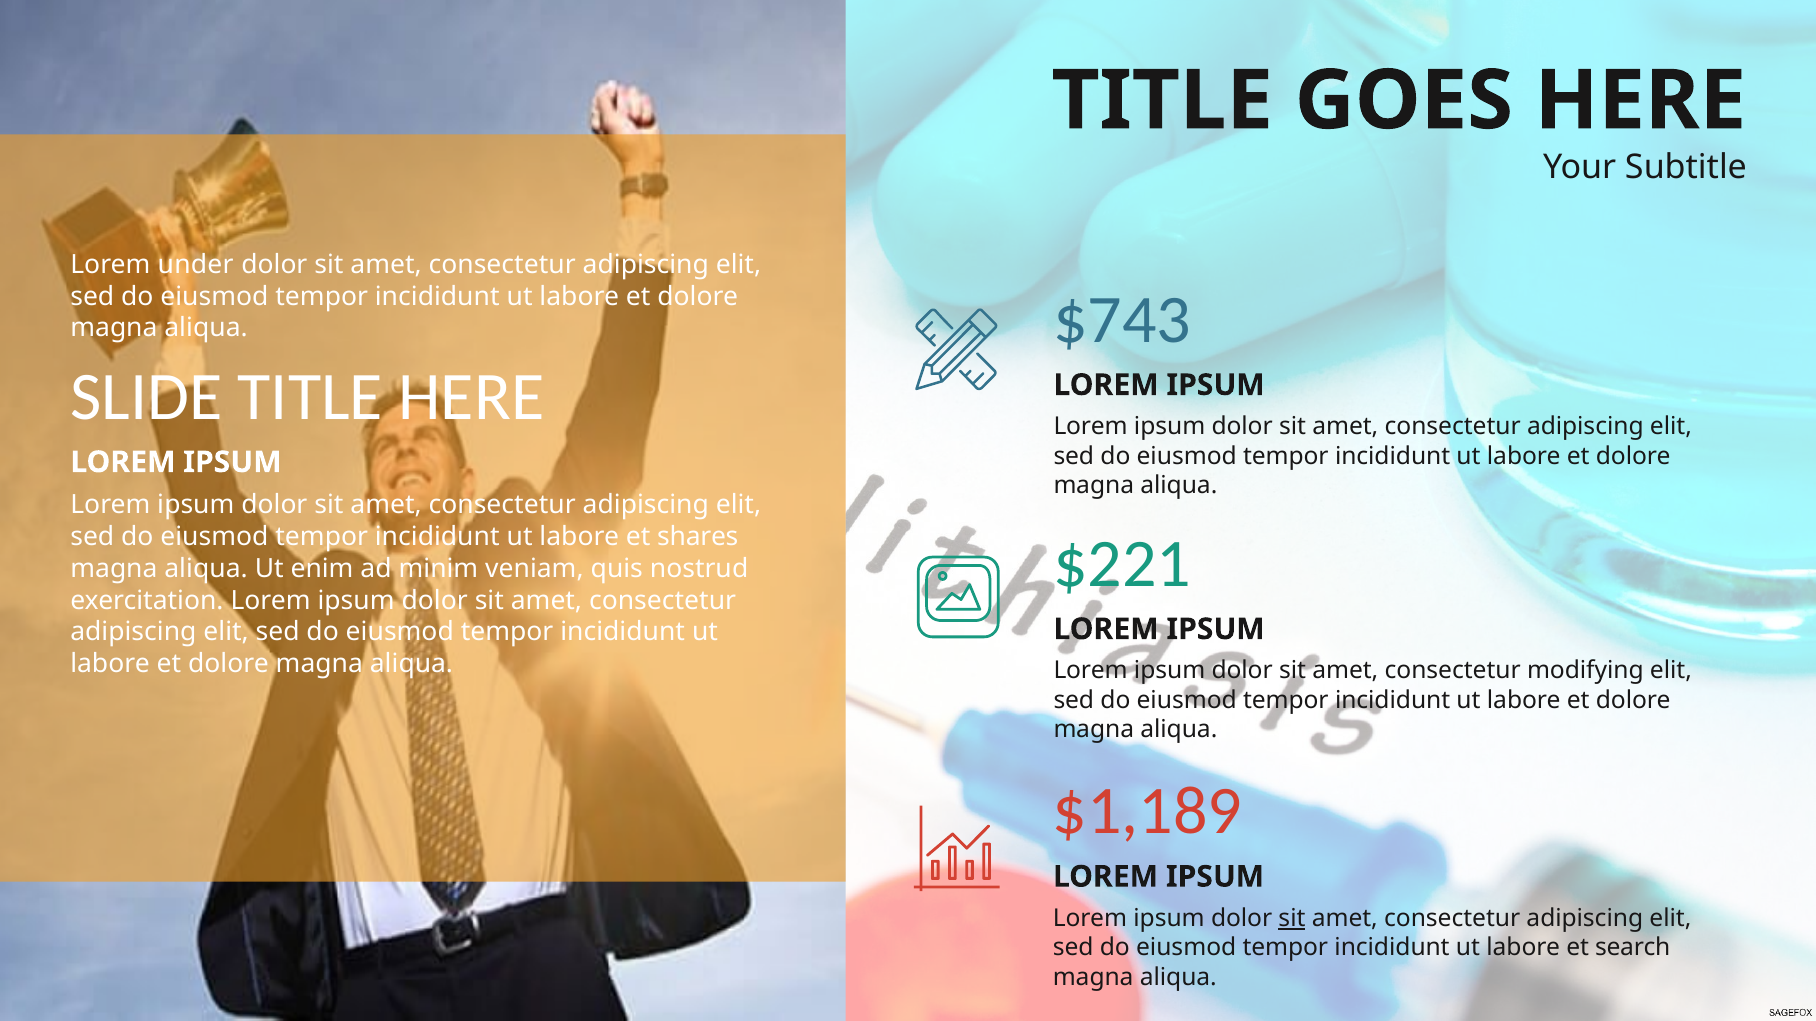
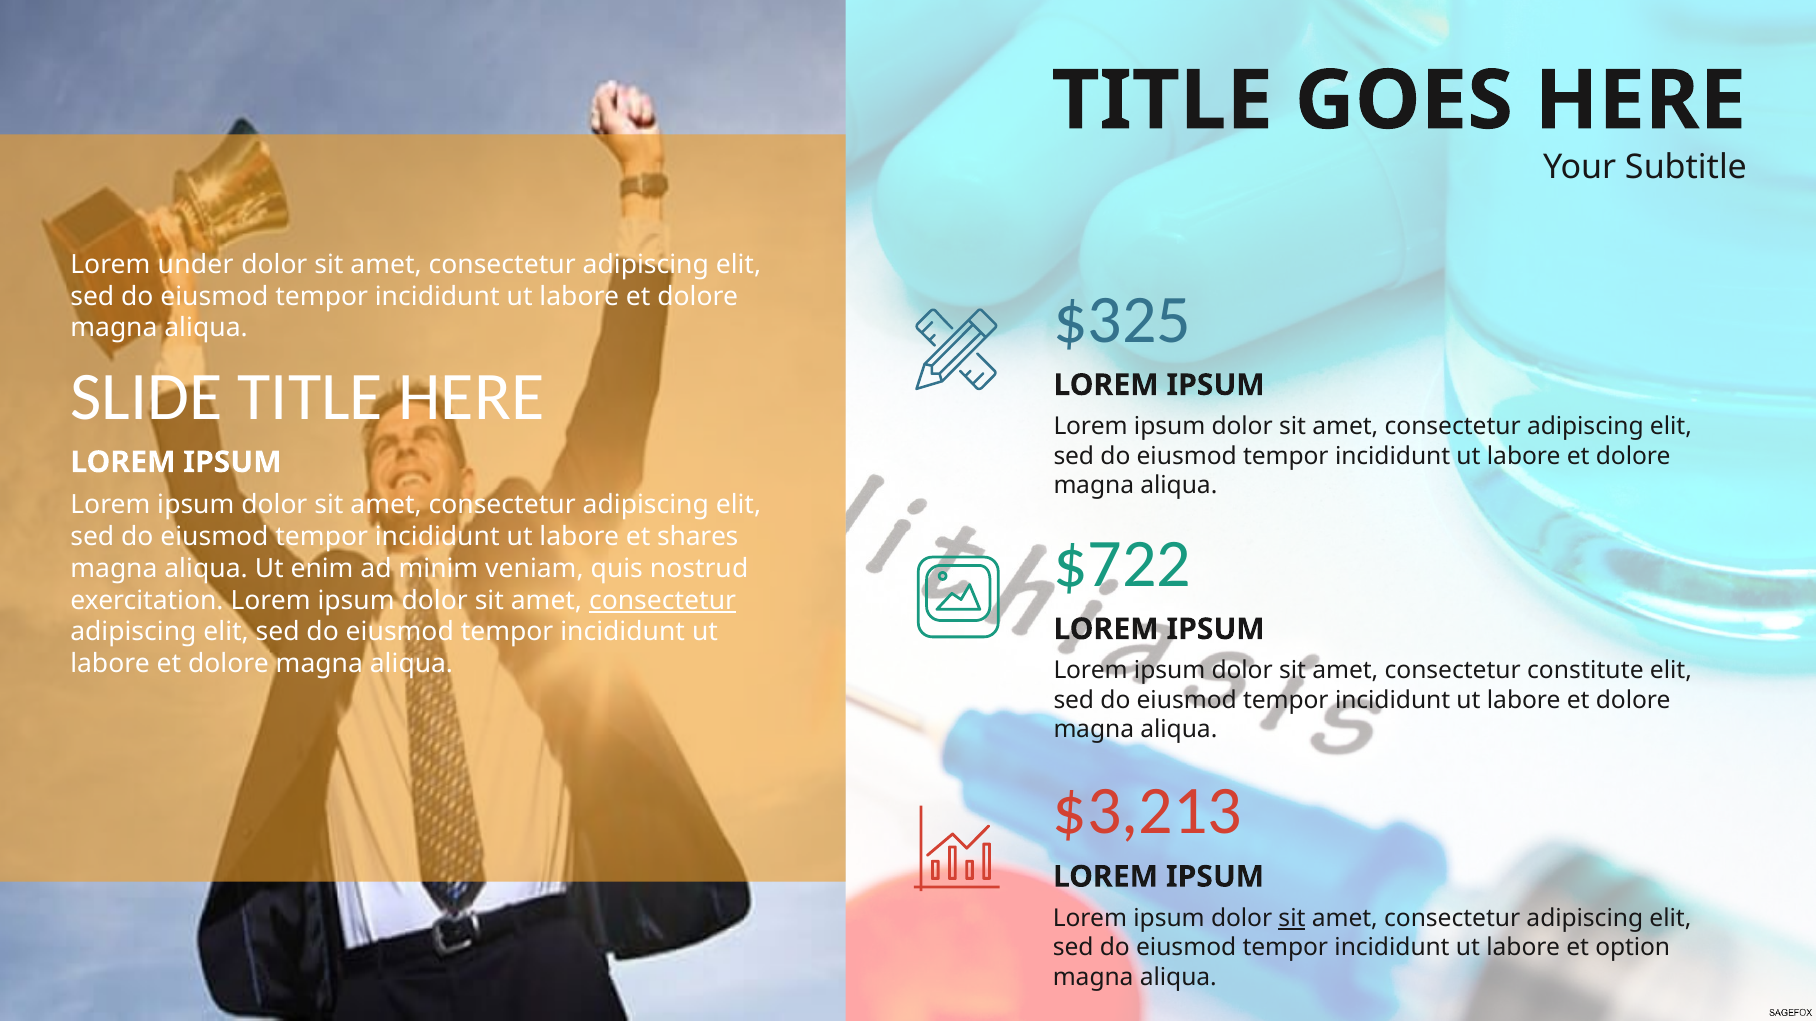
$743: $743 -> $325 (1122, 320)
$221: $221 -> $722 (1122, 564)
consectetur underline: none -> present (663, 601)
modifying: modifying -> constitute (1585, 671)
$1,189: $1,189 -> $3,213 (1148, 812)
search: search -> option (1633, 948)
